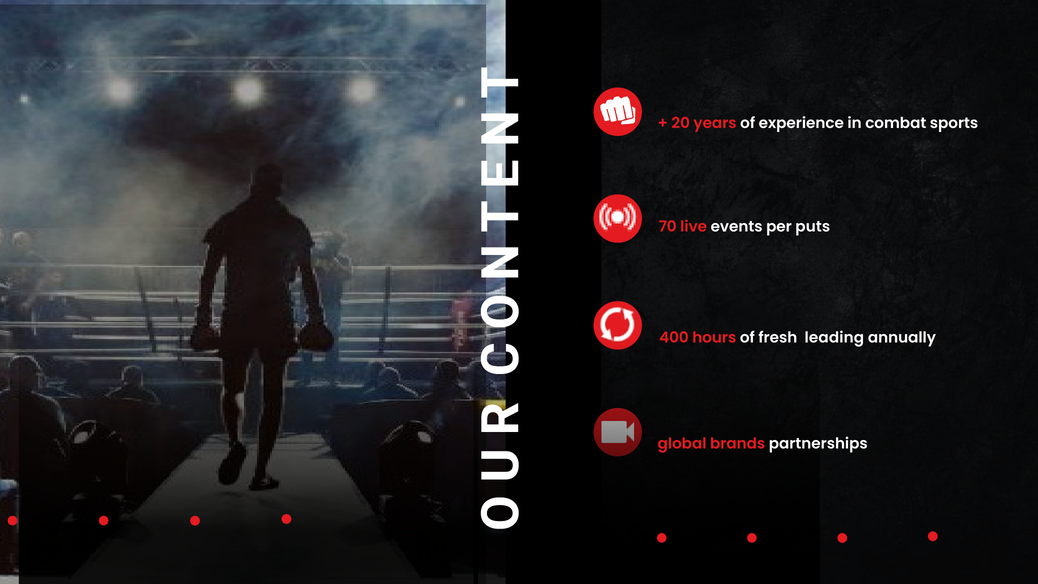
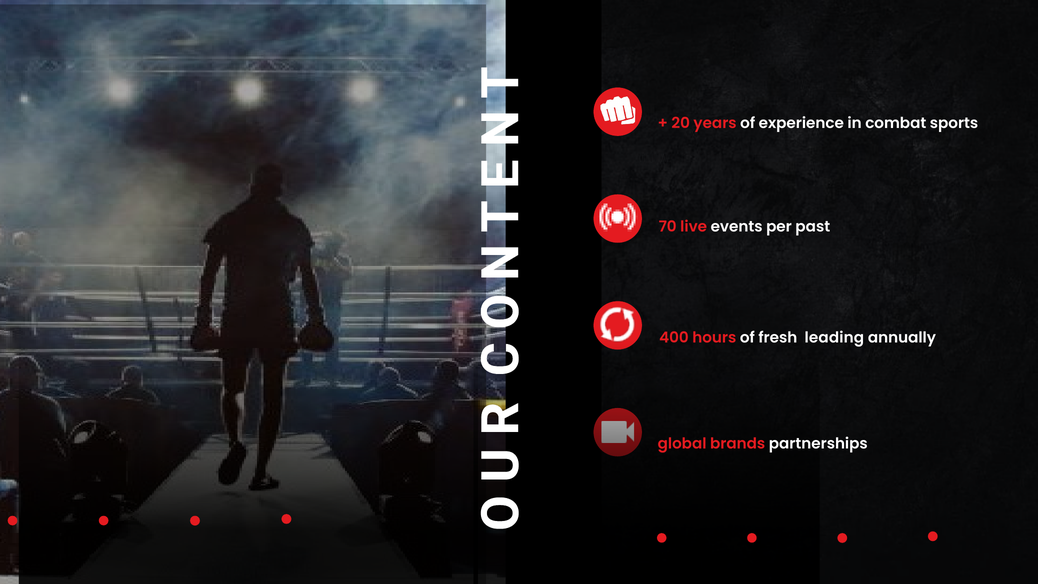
puts: puts -> past (813, 227)
